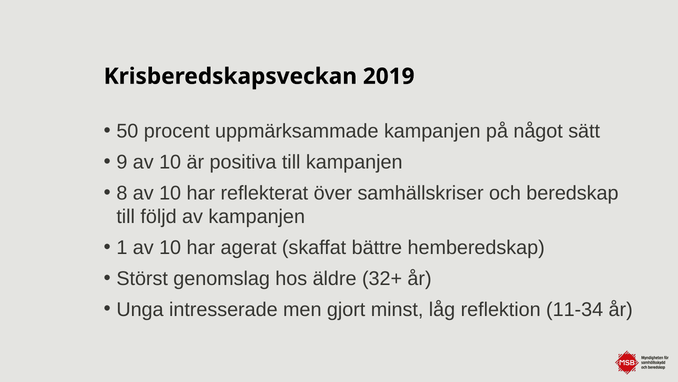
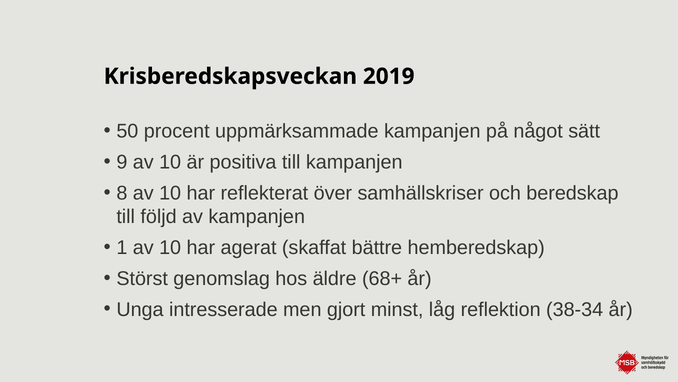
32+: 32+ -> 68+ (382, 278)
11-34: 11-34 -> 38-34 (575, 309)
